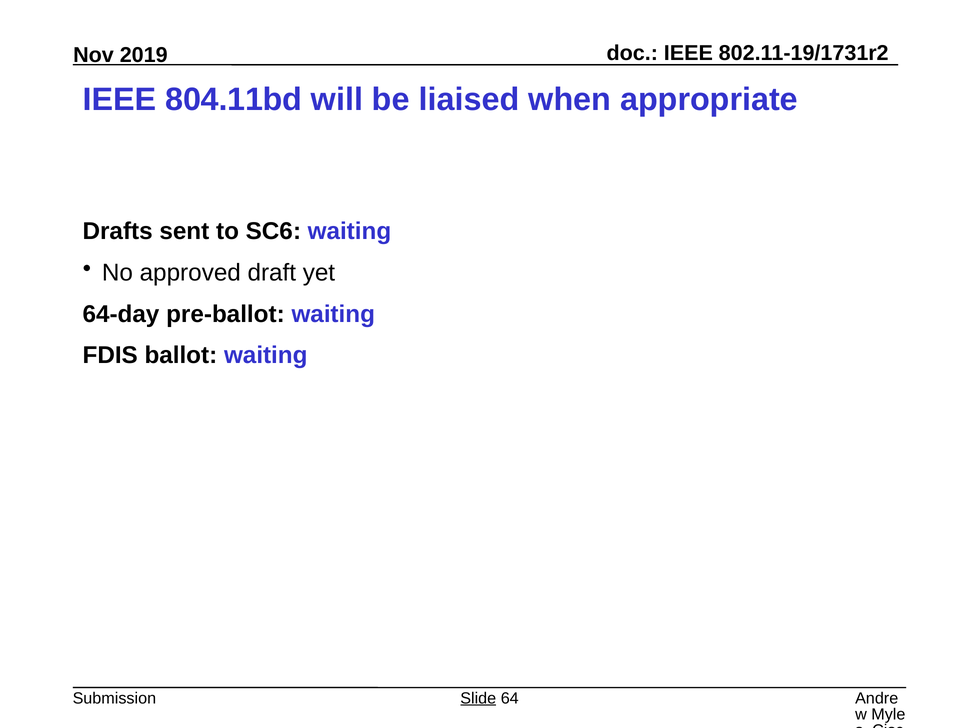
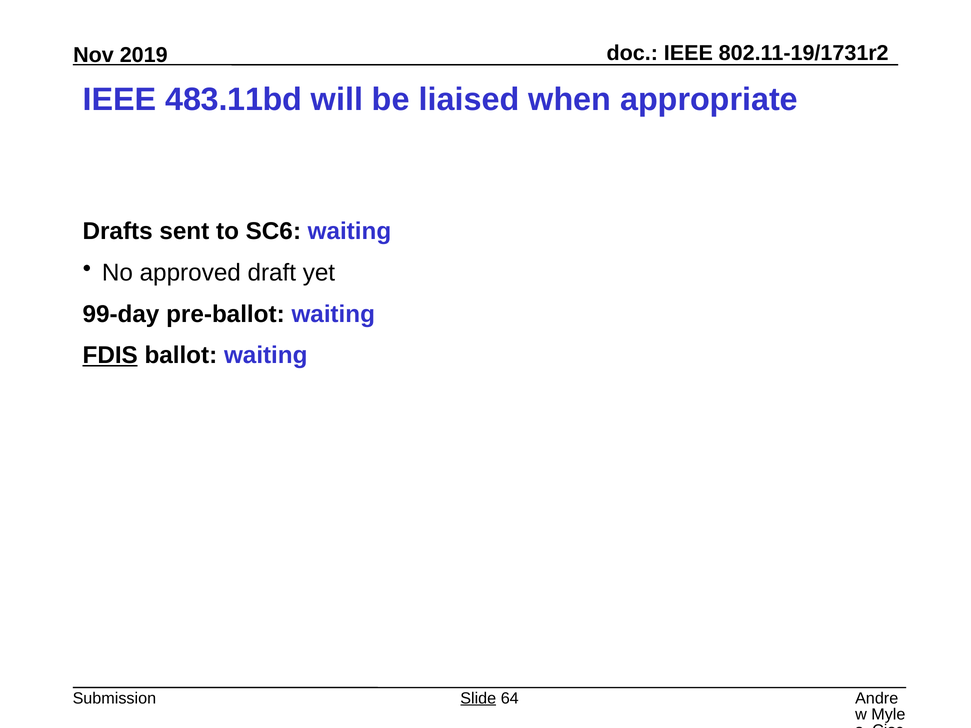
804.11bd: 804.11bd -> 483.11bd (234, 99)
64-day: 64-day -> 99-day (121, 314)
FDIS underline: none -> present (110, 355)
